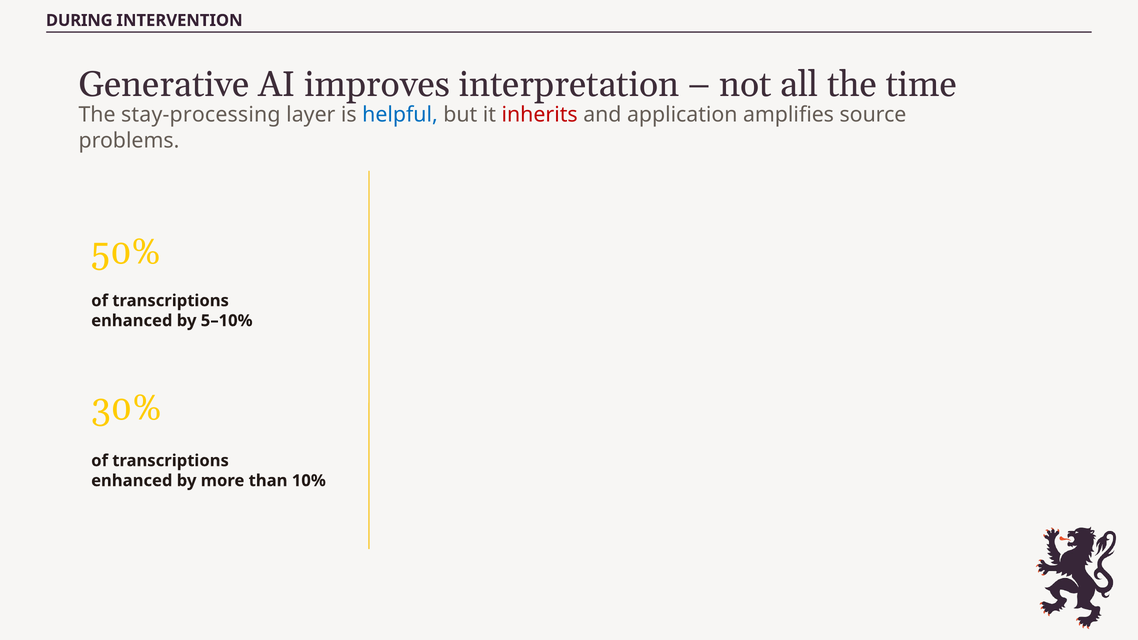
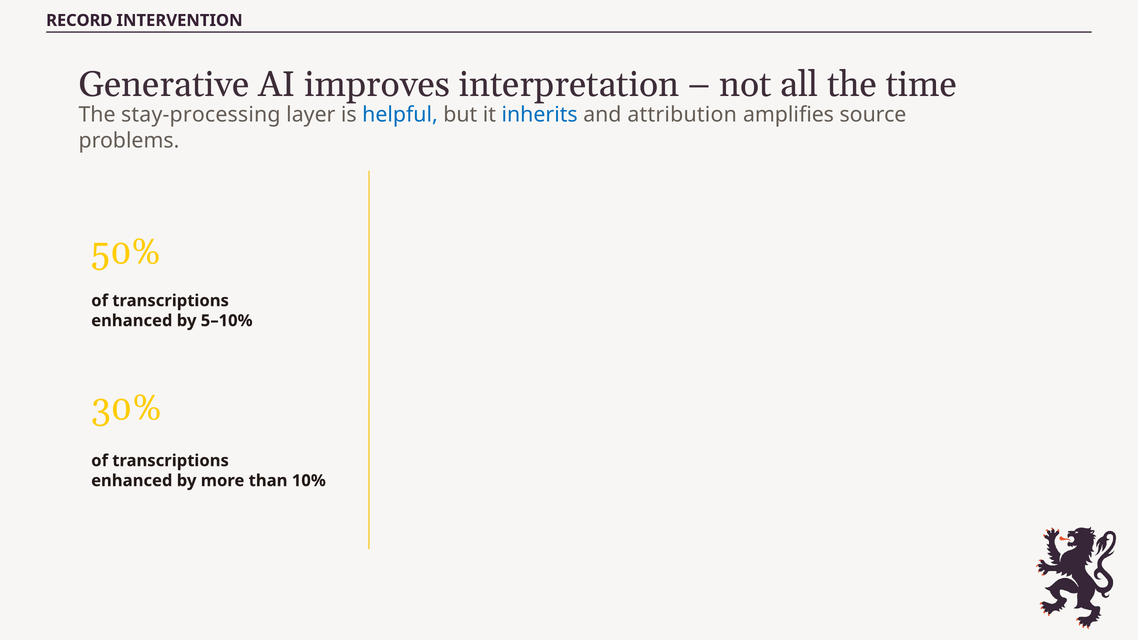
DURING: DURING -> RECORD (79, 20)
inherits colour: red -> blue (540, 115)
application: application -> attribution (682, 115)
